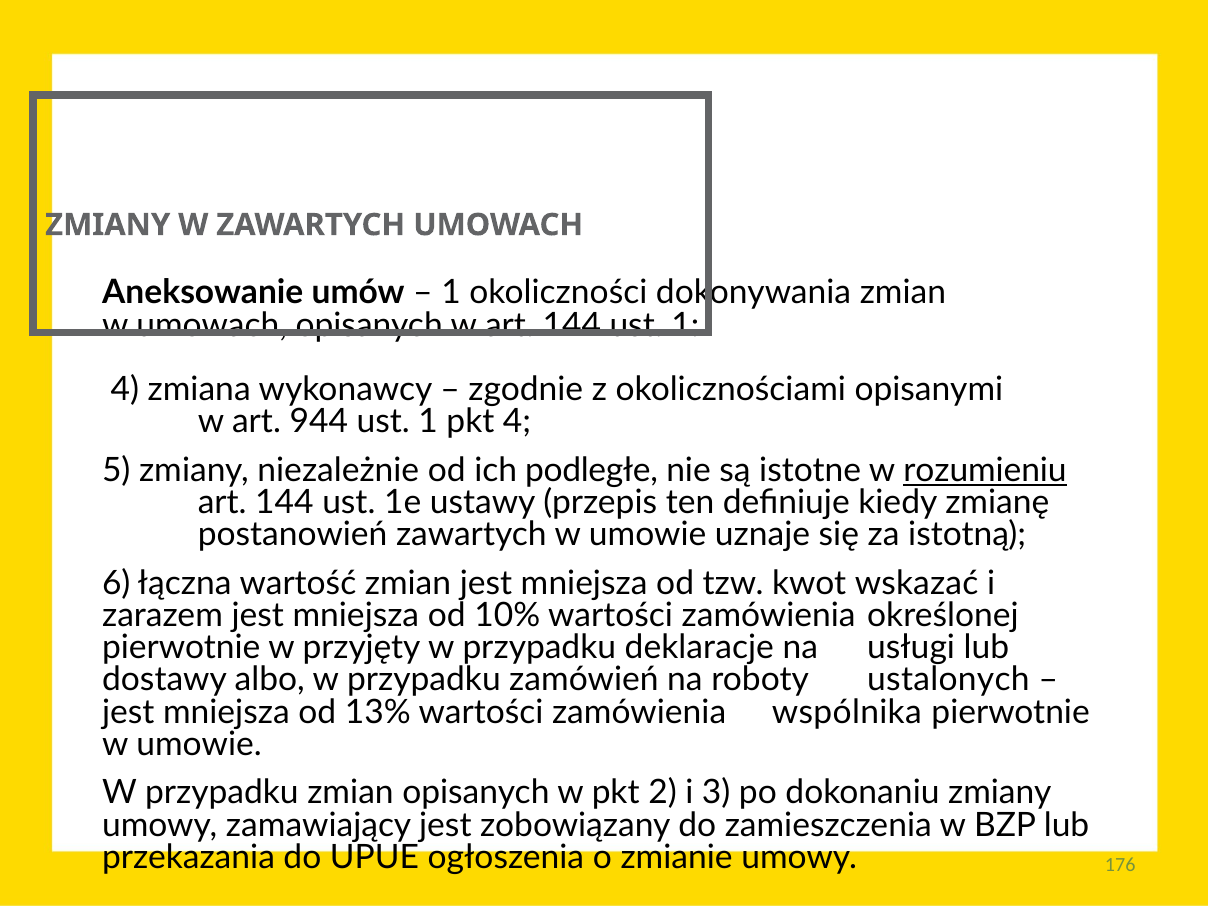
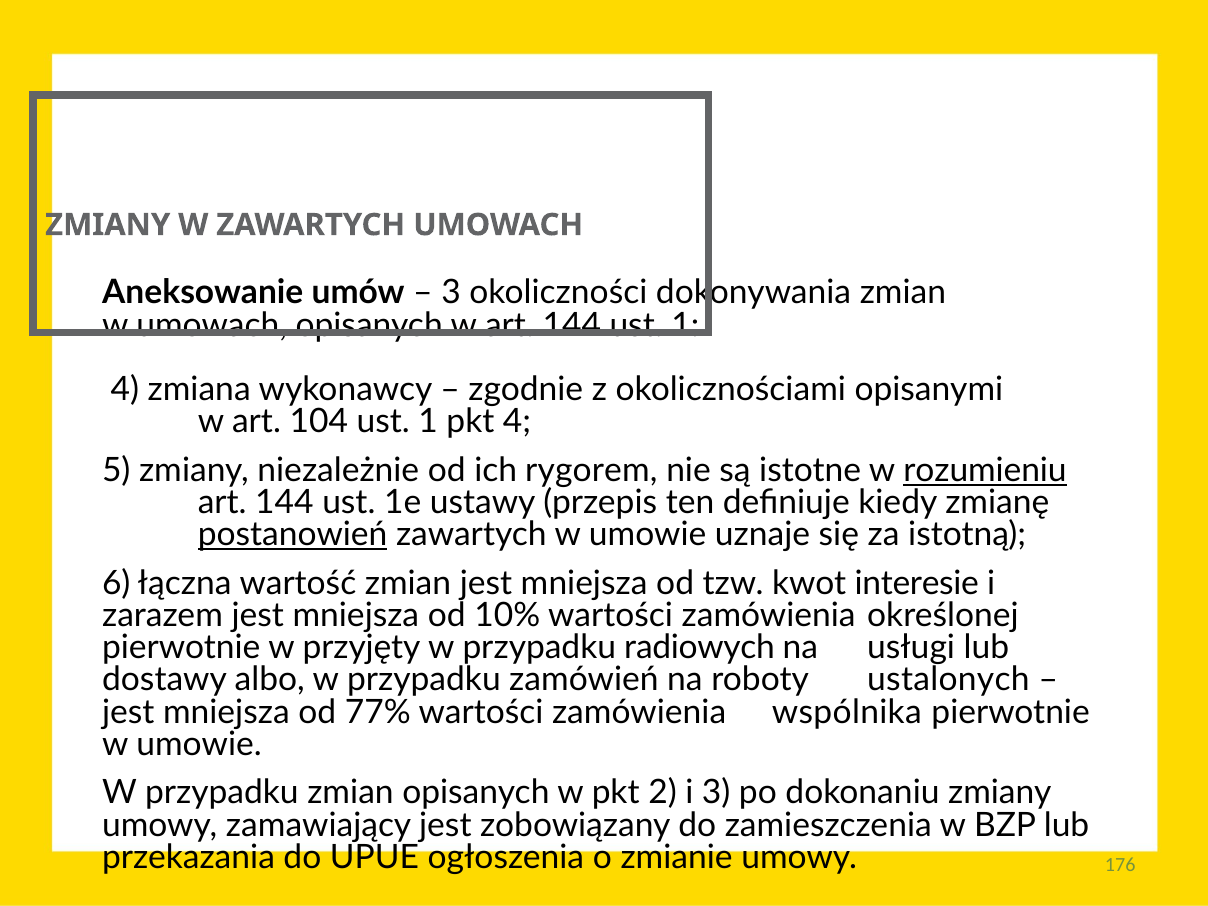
1: 1 -> 3 (451, 293)
944: 944 -> 104 (319, 422)
podległe: podległe -> rygorem (591, 470)
postanowień underline: none -> present (293, 535)
wskazać: wskazać -> interesie (917, 583)
deklaracje: deklaracje -> radiowych (699, 648)
13%: 13% -> 77% (378, 712)
